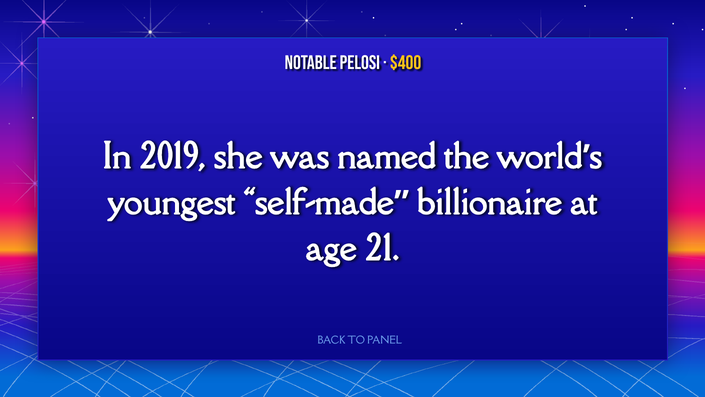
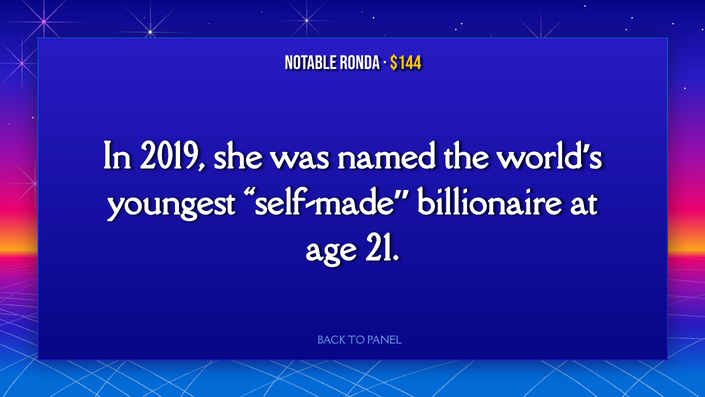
Pelosi: Pelosi -> Ronda (360, 63)
$400: $400 -> $144 (406, 63)
